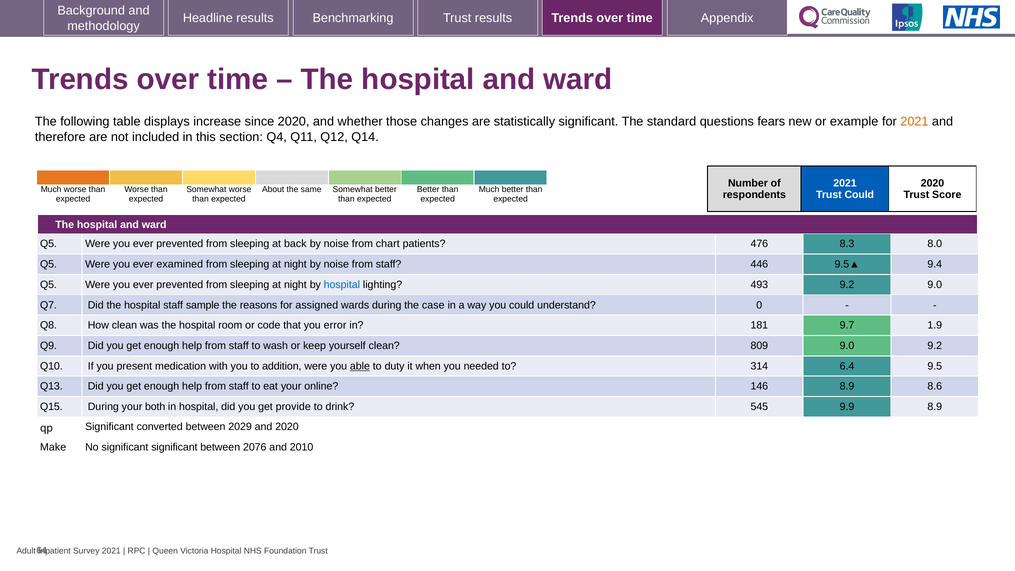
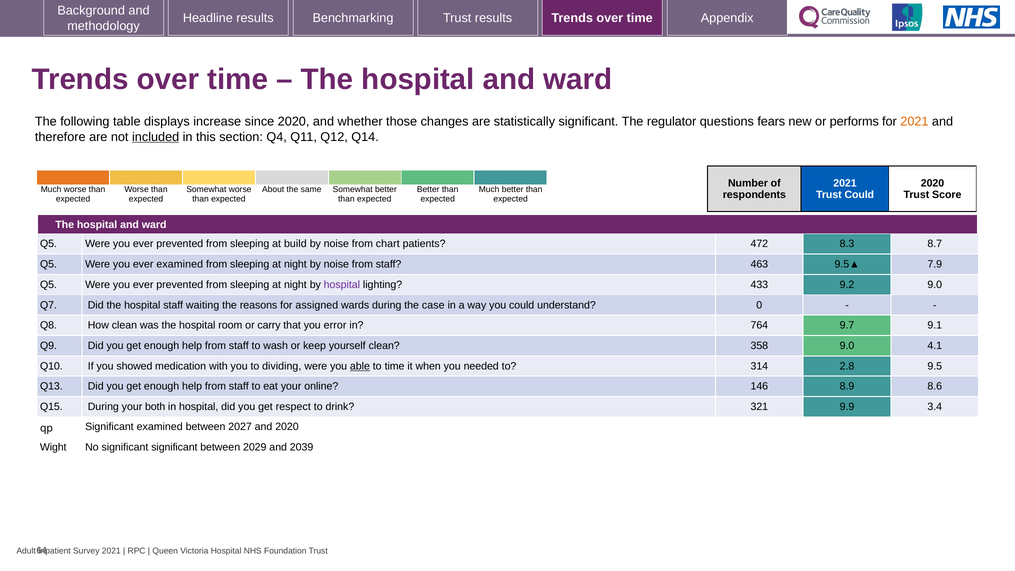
standard: standard -> regulator (672, 122)
example: example -> performs (854, 122)
included underline: none -> present (156, 137)
back: back -> build (295, 244)
476: 476 -> 472 (759, 244)
8.0: 8.0 -> 8.7 (935, 244)
446: 446 -> 463 (759, 264)
9.4: 9.4 -> 7.9 (935, 264)
hospital colour: blue -> purple (342, 285)
493: 493 -> 433 (759, 285)
sample: sample -> waiting (203, 305)
code: code -> carry (269, 325)
181: 181 -> 764 (759, 325)
1.9: 1.9 -> 9.1 (935, 325)
809: 809 -> 358 (759, 346)
9.0 9.2: 9.2 -> 4.1 (935, 346)
present: present -> showed (134, 366)
addition: addition -> dividing (282, 366)
to duty: duty -> time (395, 366)
6.4: 6.4 -> 2.8 (847, 366)
provide: provide -> respect (293, 407)
545: 545 -> 321 (759, 407)
9.9 8.9: 8.9 -> 3.4 (935, 407)
Significant converted: converted -> examined (160, 427)
2029: 2029 -> 2027 (240, 427)
Make: Make -> Wight (53, 447)
2076: 2076 -> 2029 (255, 447)
2010: 2010 -> 2039 (302, 447)
